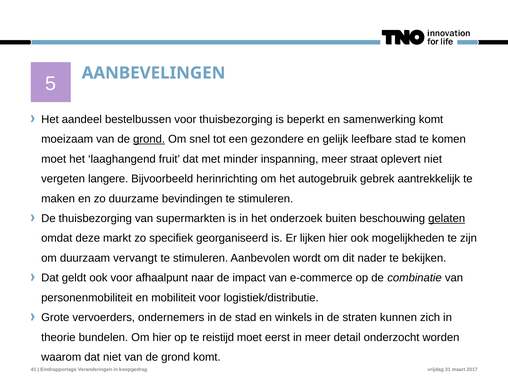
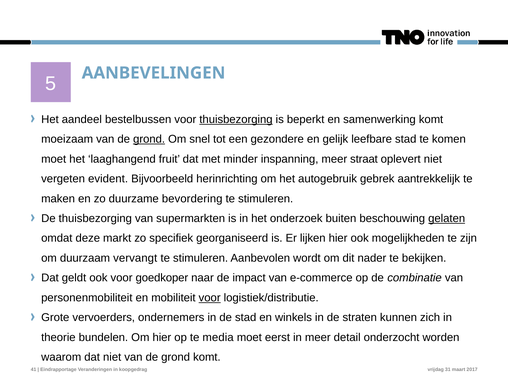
thuisbezorging underline: none -> present (236, 119)
langere: langere -> evident (108, 179)
bevindingen: bevindingen -> bevordering (192, 199)
afhaalpunt: afhaalpunt -> goedkoper (162, 278)
voor underline: none -> present (210, 298)
reistijd: reistijd -> media (218, 337)
